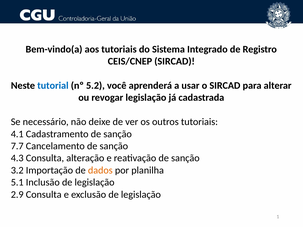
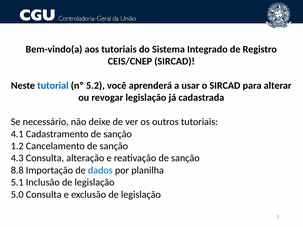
7.7: 7.7 -> 1.2 (17, 146)
3.2: 3.2 -> 8.8 (17, 170)
dados colour: orange -> blue (100, 170)
2.9: 2.9 -> 5.0 (17, 195)
